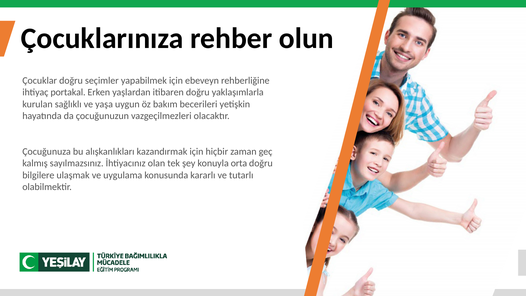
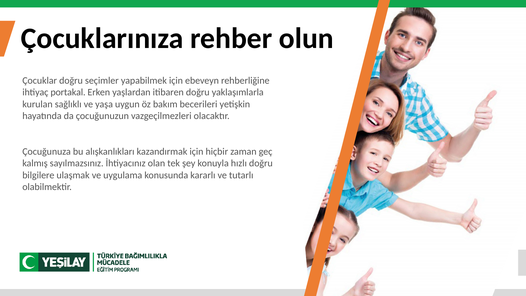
orta: orta -> hızlı (239, 163)
